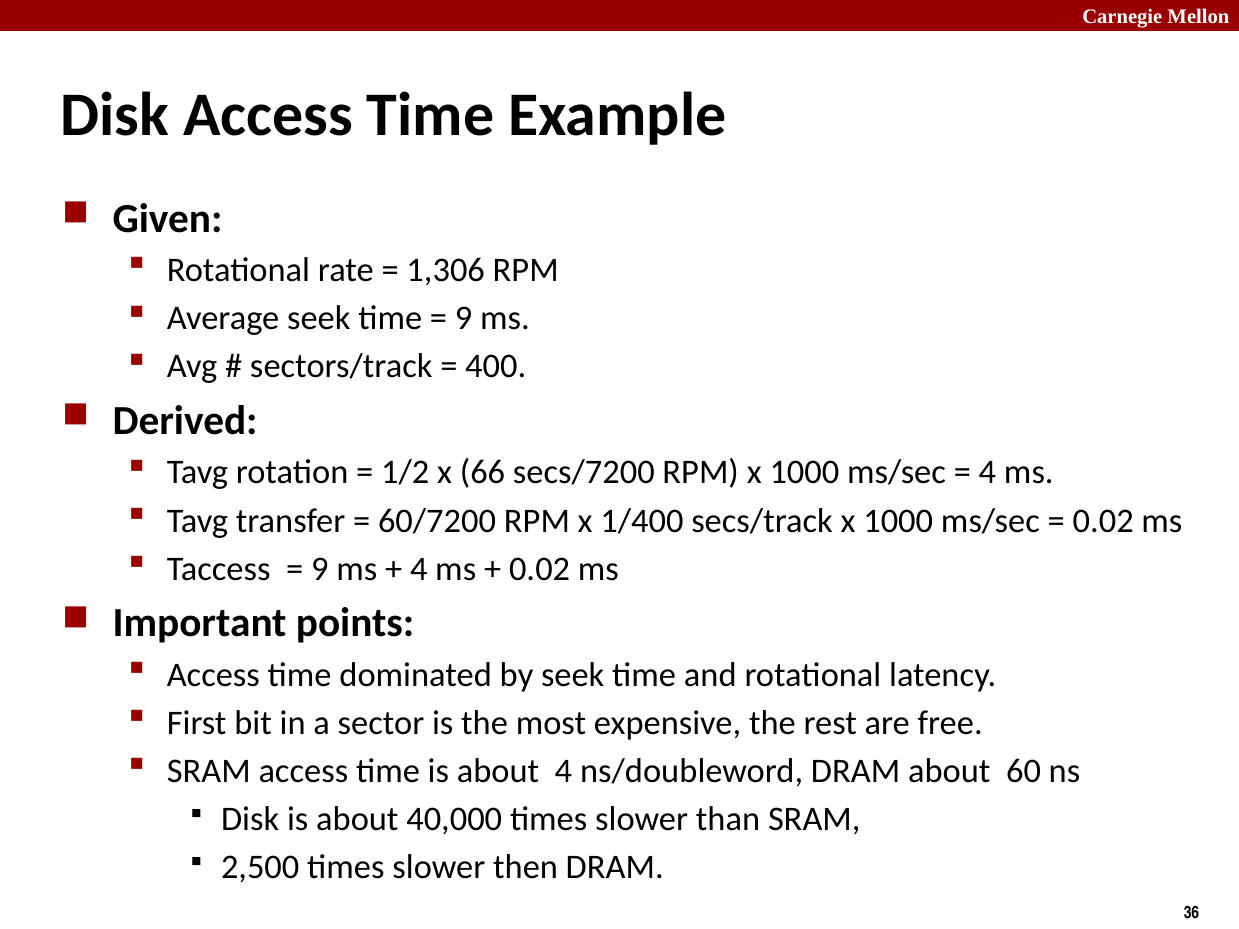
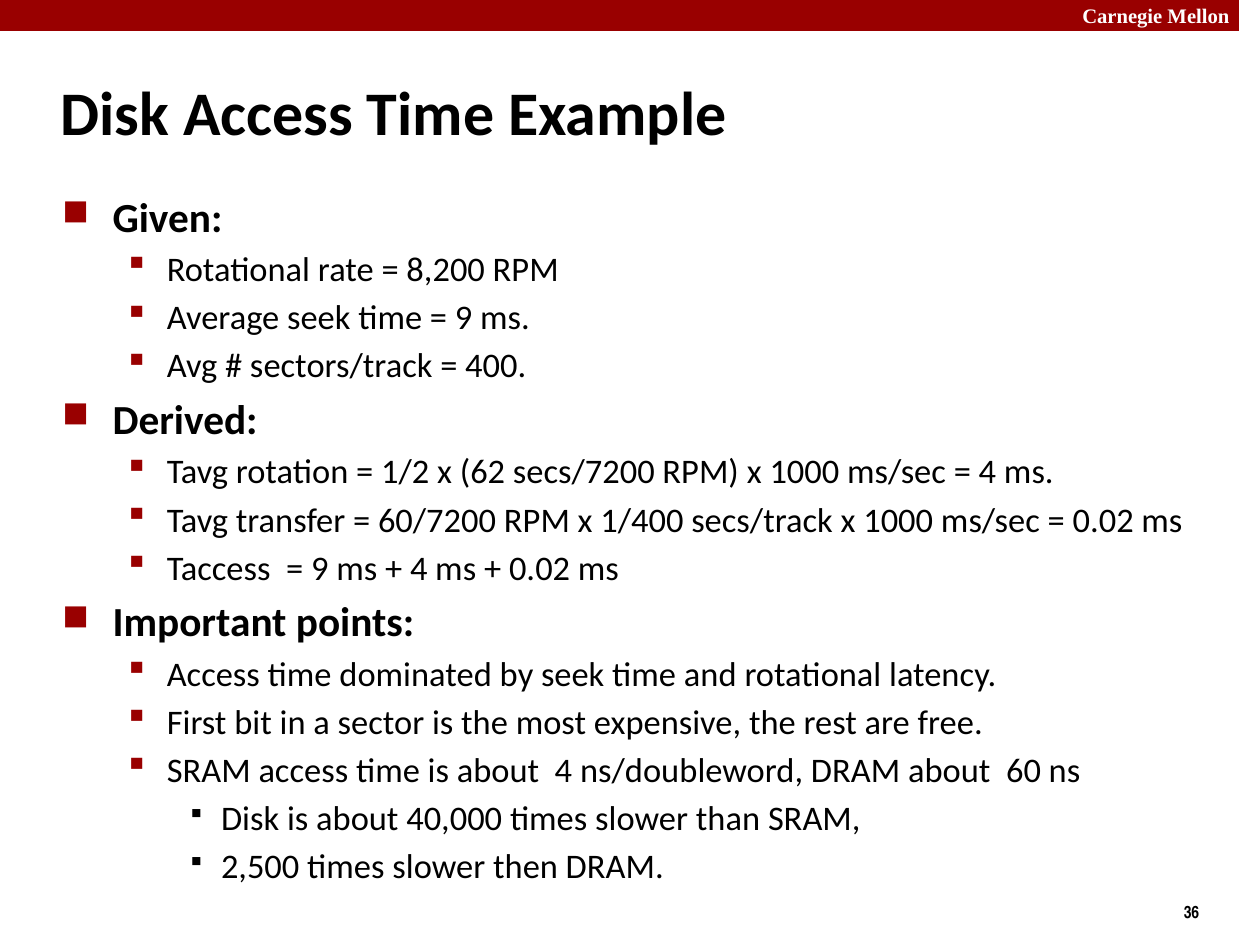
1,306: 1,306 -> 8,200 (446, 270)
66: 66 -> 62 (482, 473)
